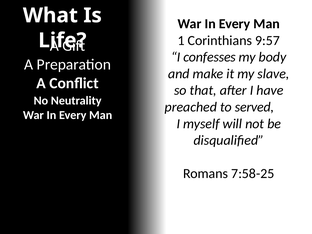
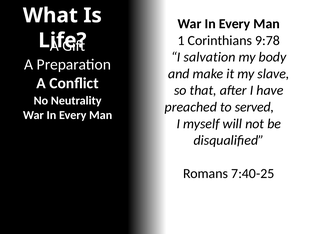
9:57: 9:57 -> 9:78 (268, 40)
confesses: confesses -> salvation (209, 57)
7:58-25: 7:58-25 -> 7:40-25 (253, 174)
